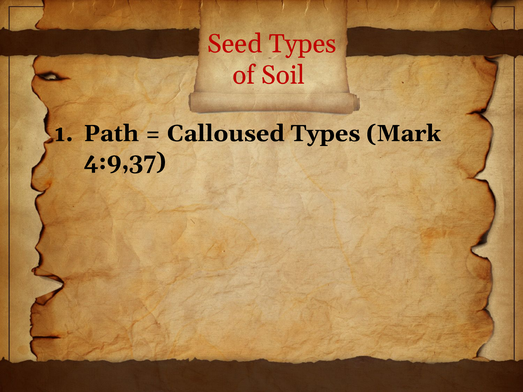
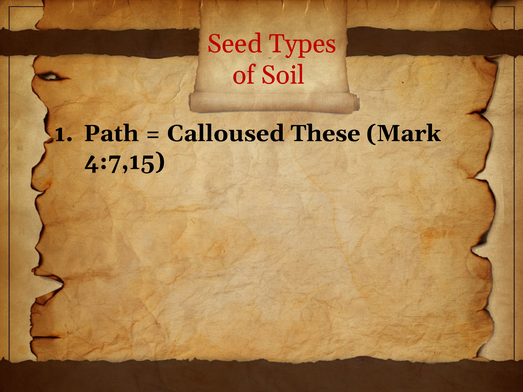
Calloused Types: Types -> These (325, 134)
4:9,37: 4:9,37 -> 4:7,15 (125, 161)
